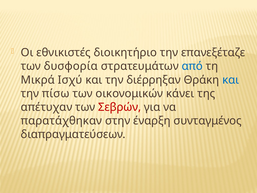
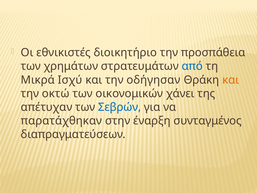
επανεξέταζε: επανεξέταζε -> προσπάθεια (213, 53)
δυσφορία: δυσφορία -> χρημάτων (71, 66)
διέρρηξαν: διέρρηξαν -> οδήγησαν (153, 80)
και colour: blue -> orange (231, 80)
πίσω: πίσω -> οκτώ (56, 93)
κάνει: κάνει -> χάνει (180, 93)
Σεβρών colour: red -> blue (120, 107)
